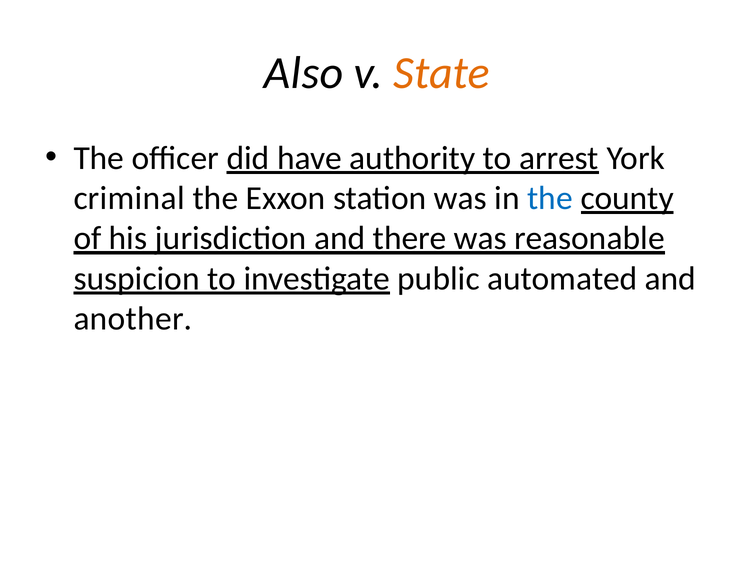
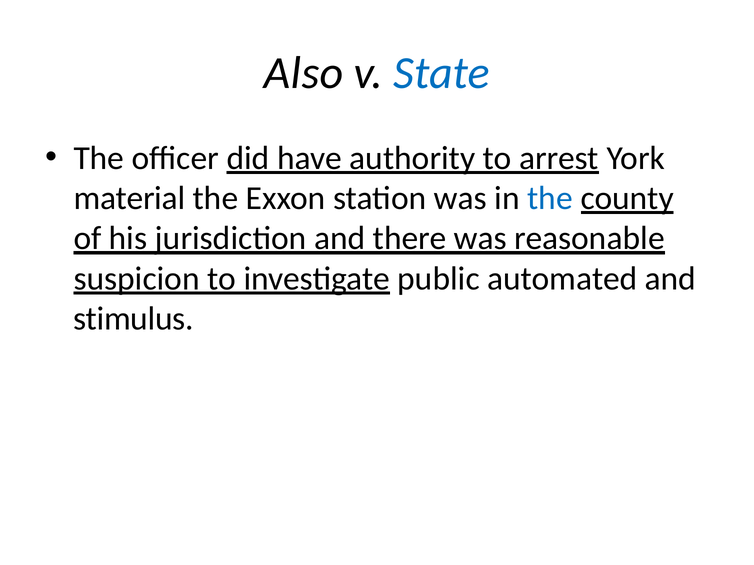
State colour: orange -> blue (442, 73)
criminal: criminal -> material (129, 198)
another: another -> stimulus (133, 319)
